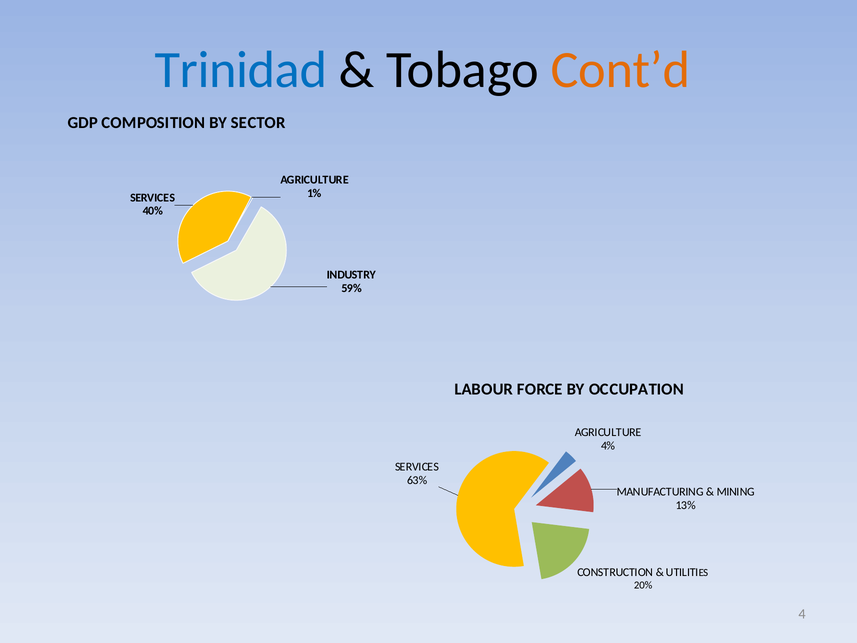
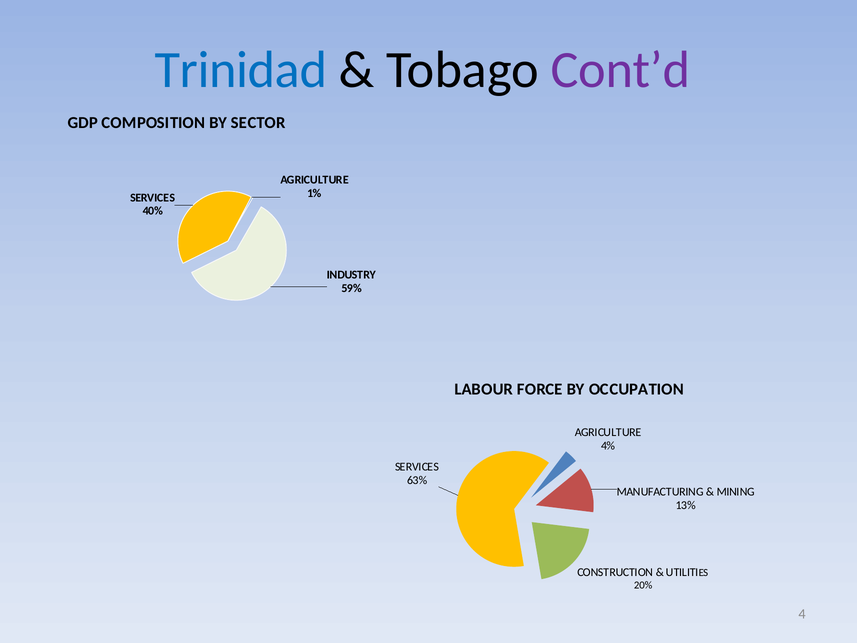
Cont’d colour: orange -> purple (620, 70)
